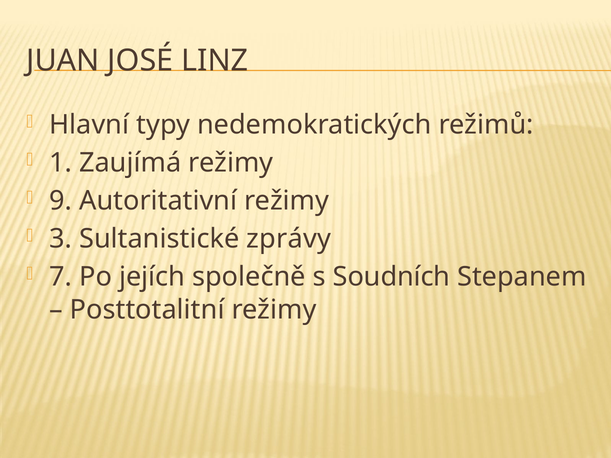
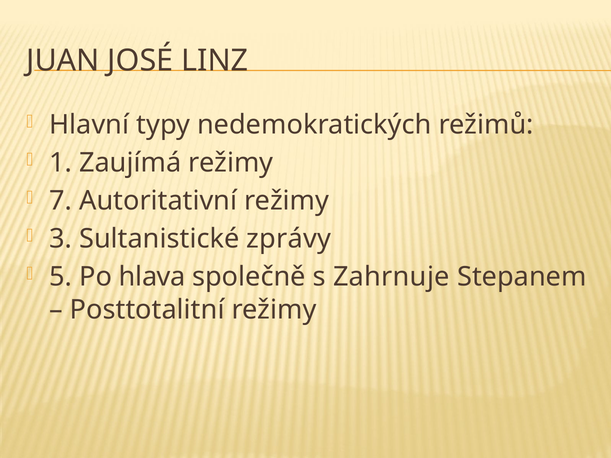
9: 9 -> 7 (61, 201)
7: 7 -> 5 (61, 277)
jejích: jejích -> hlava (152, 277)
Soudních: Soudních -> Zahrnuje (391, 277)
